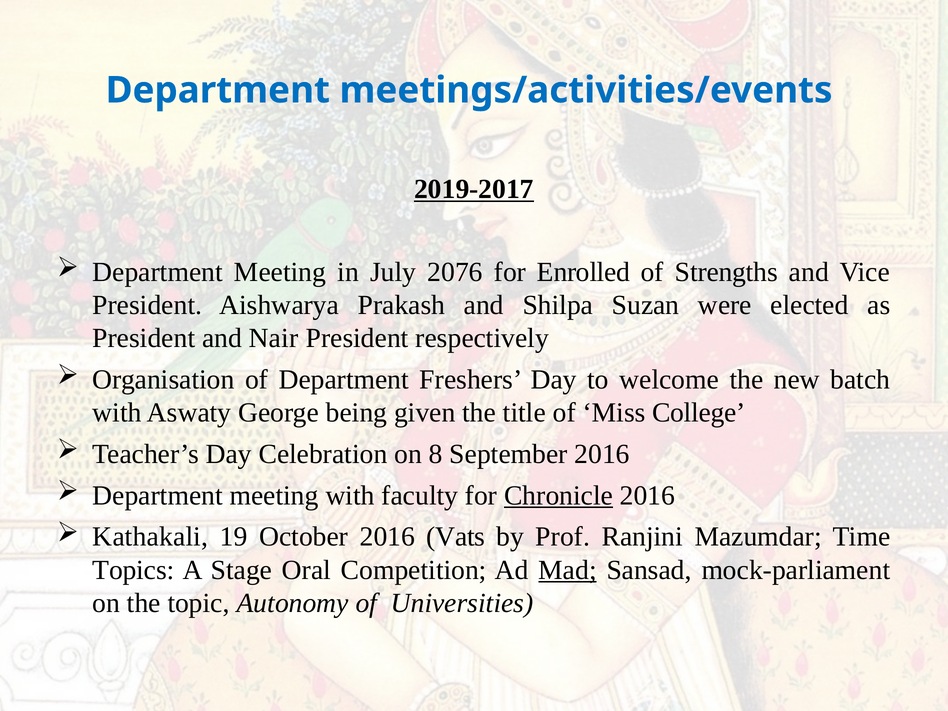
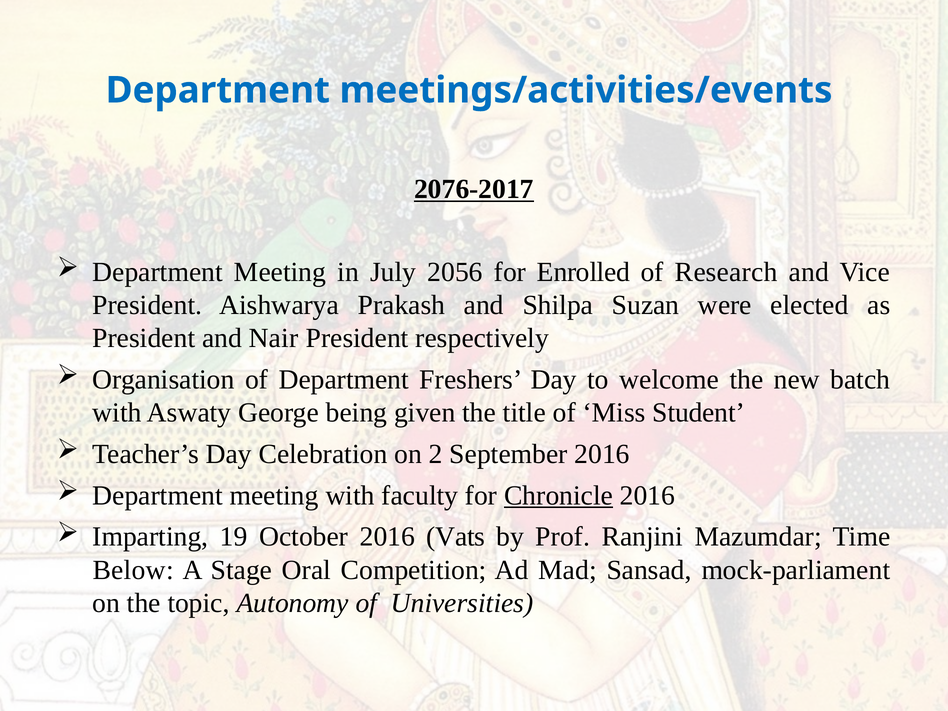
2019-2017: 2019-2017 -> 2076-2017 (474, 189)
2076: 2076 -> 2056 (455, 272)
Strengths: Strengths -> Research (726, 272)
College: College -> Student (699, 413)
8: 8 -> 2 (436, 454)
Kathakali: Kathakali -> Imparting (150, 537)
Topics: Topics -> Below (133, 570)
Mad underline: present -> none (568, 570)
